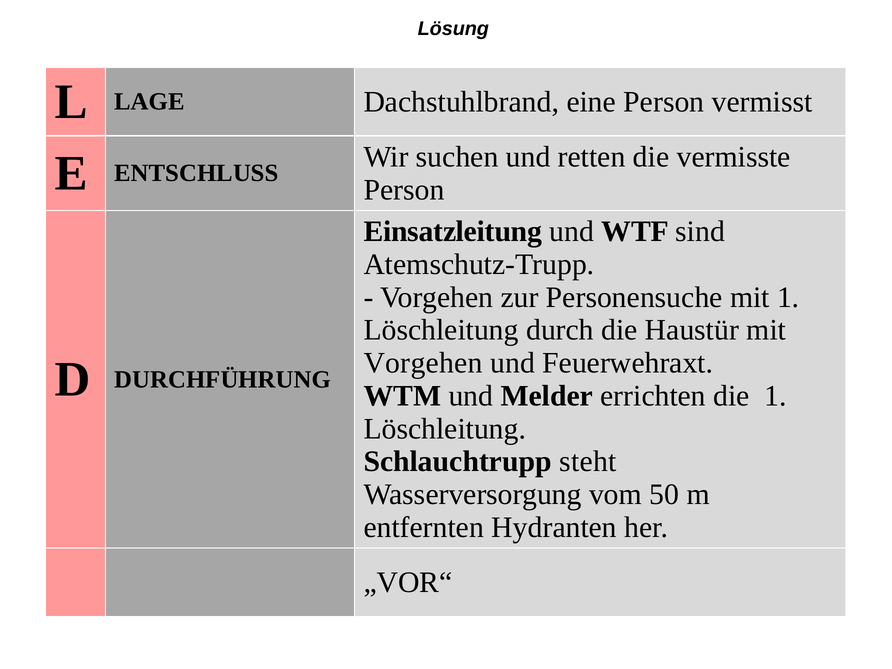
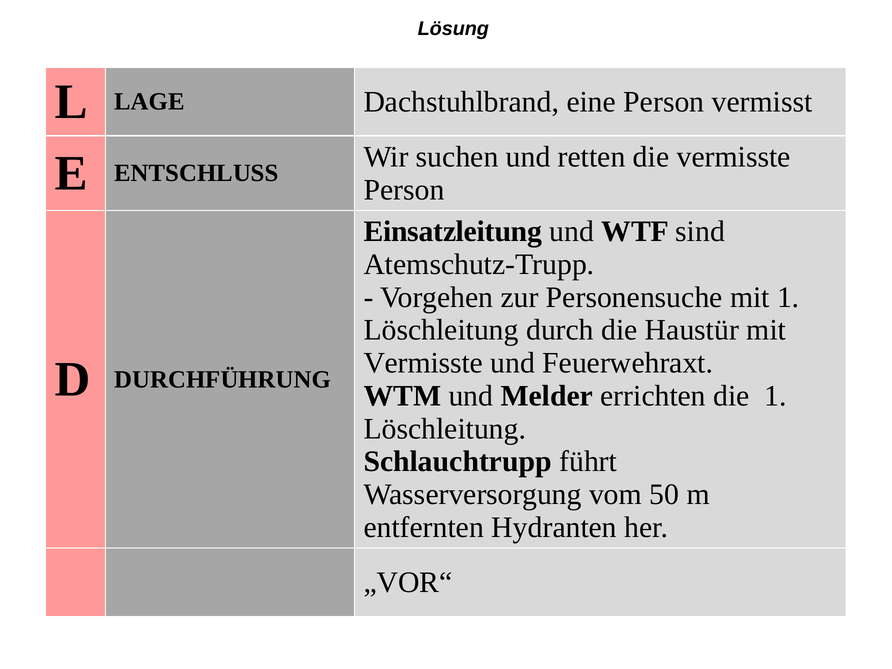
Vorgehen: Vorgehen -> Vermisste (423, 363)
steht: steht -> führt (588, 462)
